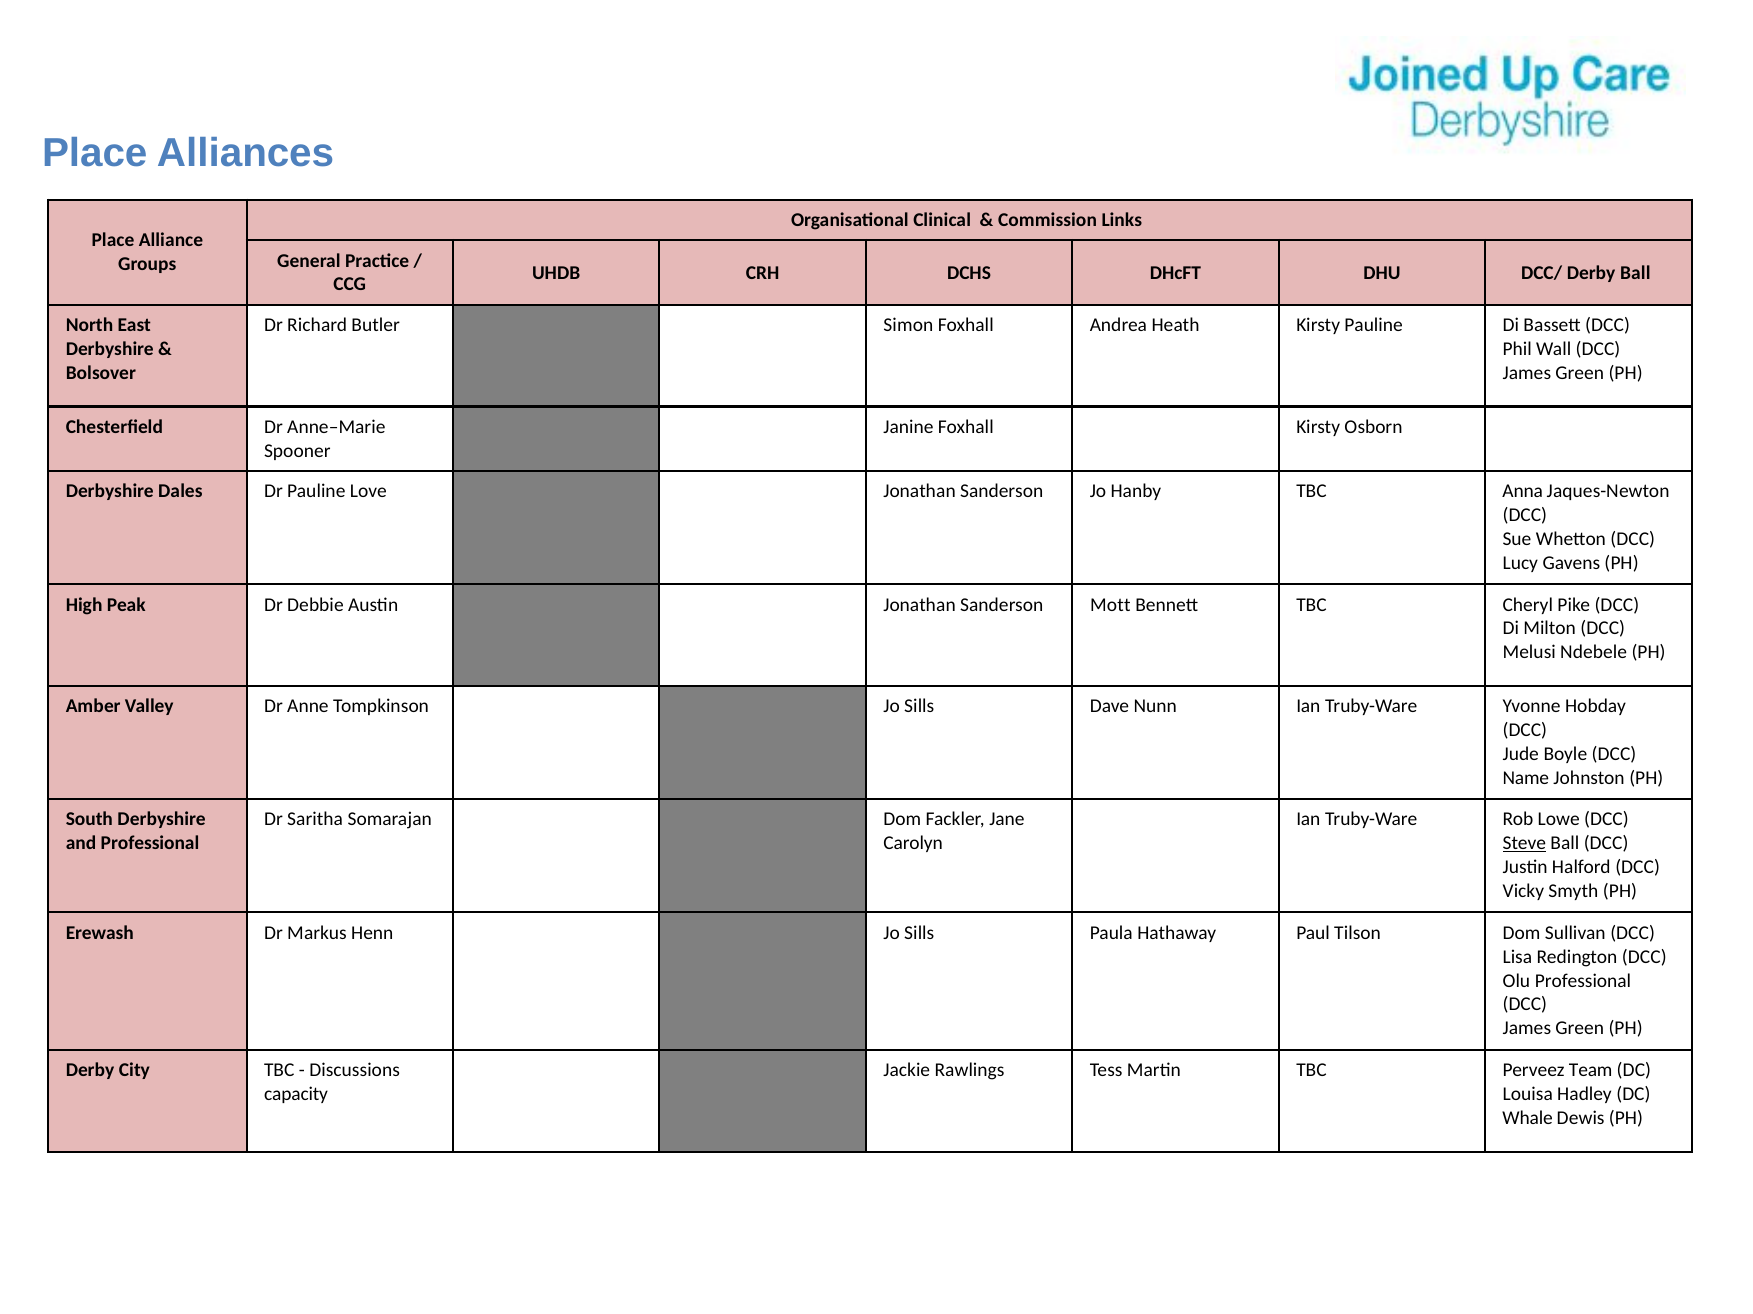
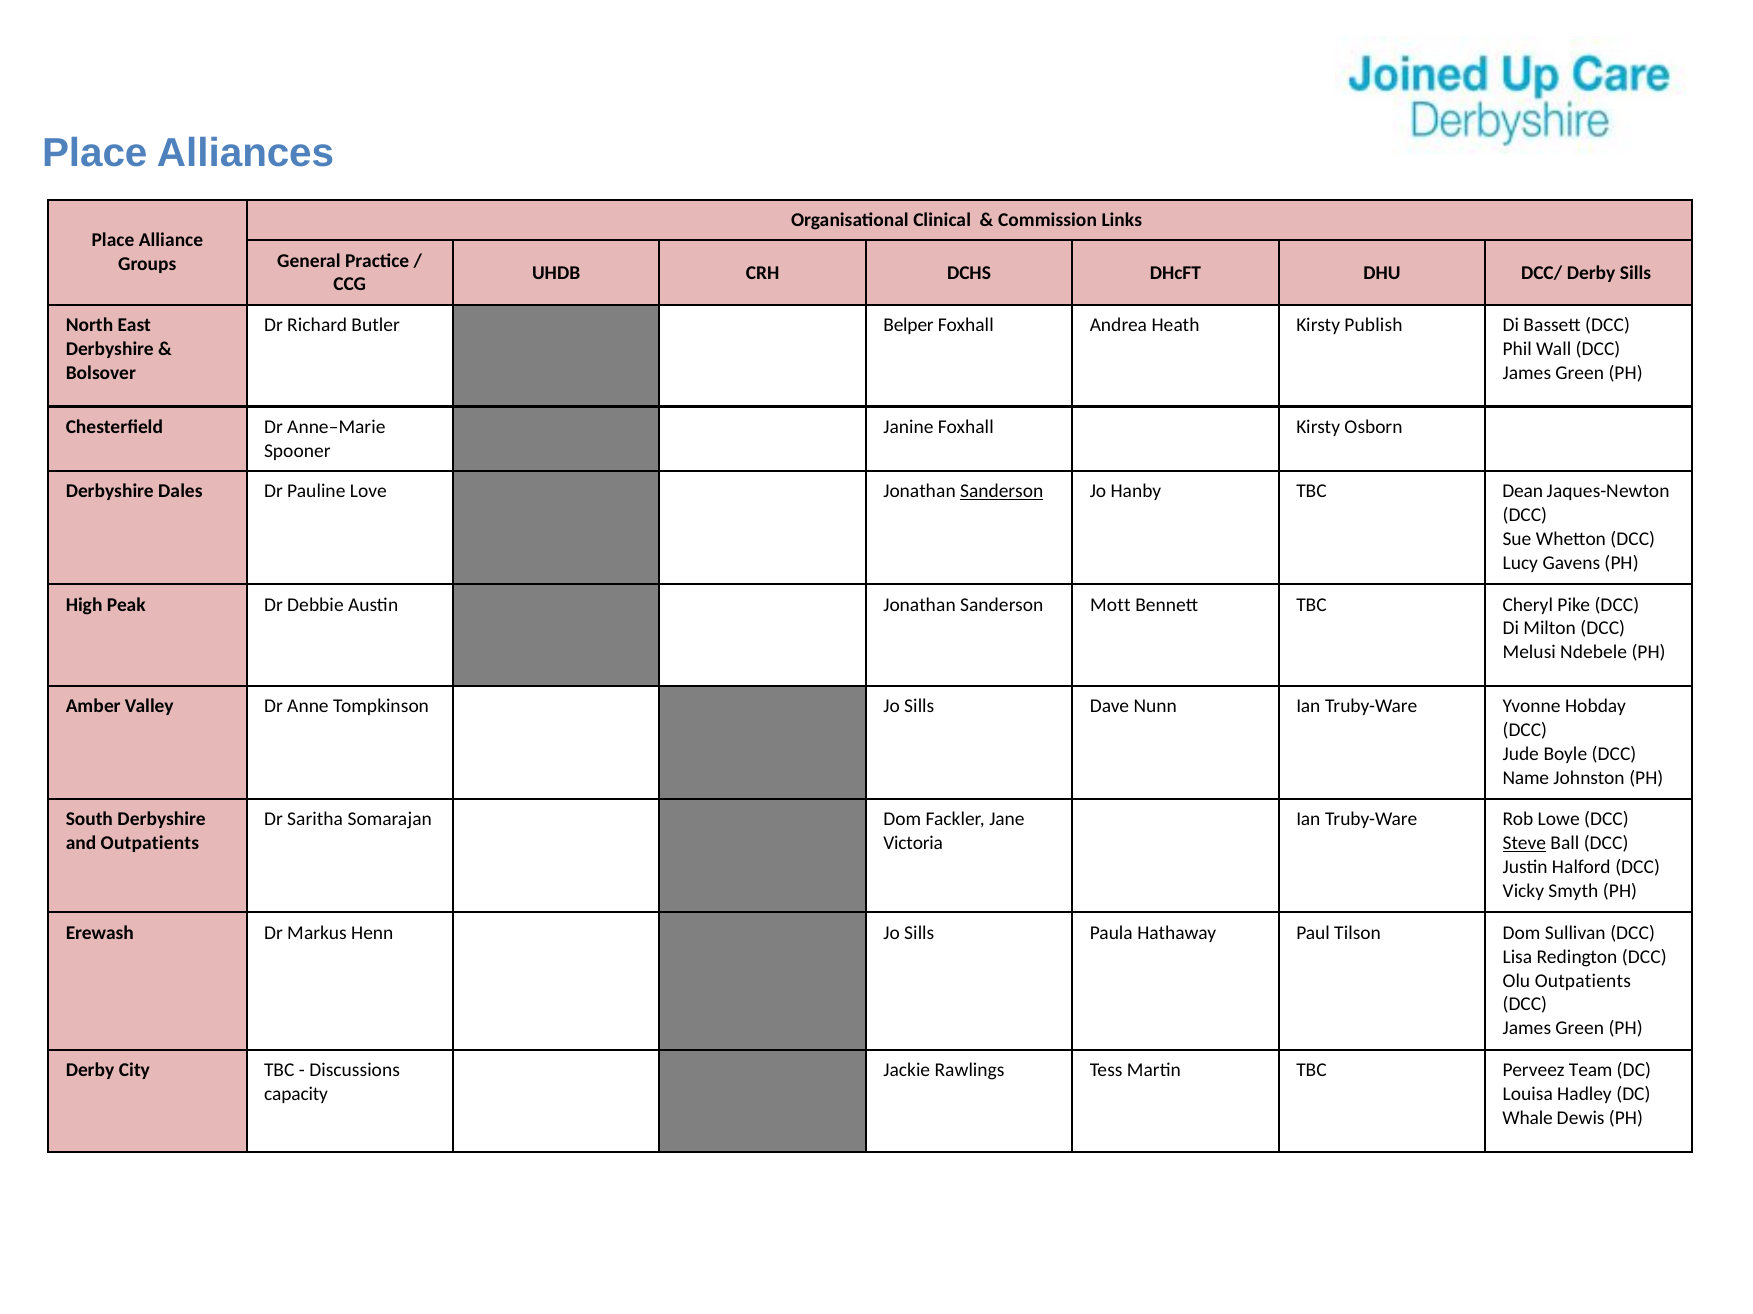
Derby Ball: Ball -> Sills (1635, 273)
Simon: Simon -> Belper (909, 325)
Kirsty Pauline: Pauline -> Publish (1373, 325)
Sanderson underline: none -> present (1002, 492)
Anna: Anna -> Dean (1523, 492)
and Professional: Professional -> Outpatients (150, 844)
Carolyn: Carolyn -> Victoria (913, 844)
Olu Professional: Professional -> Outpatients (1583, 981)
